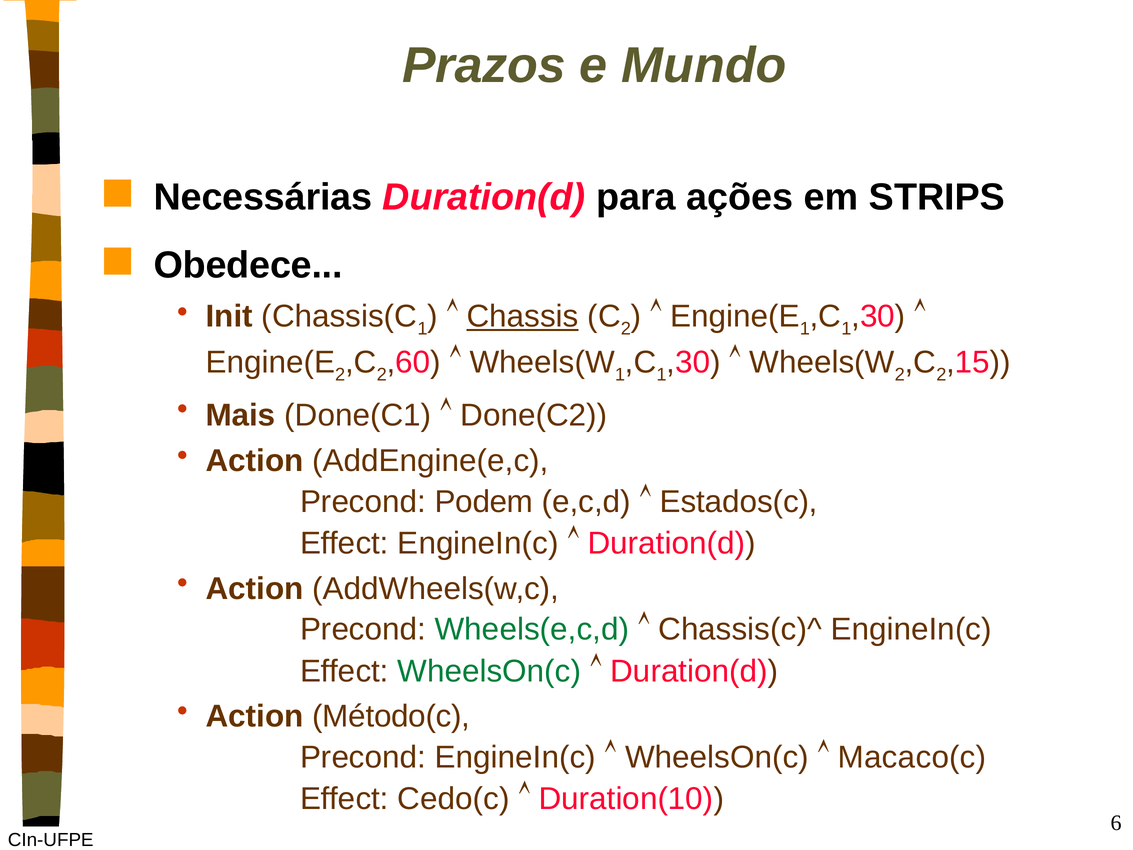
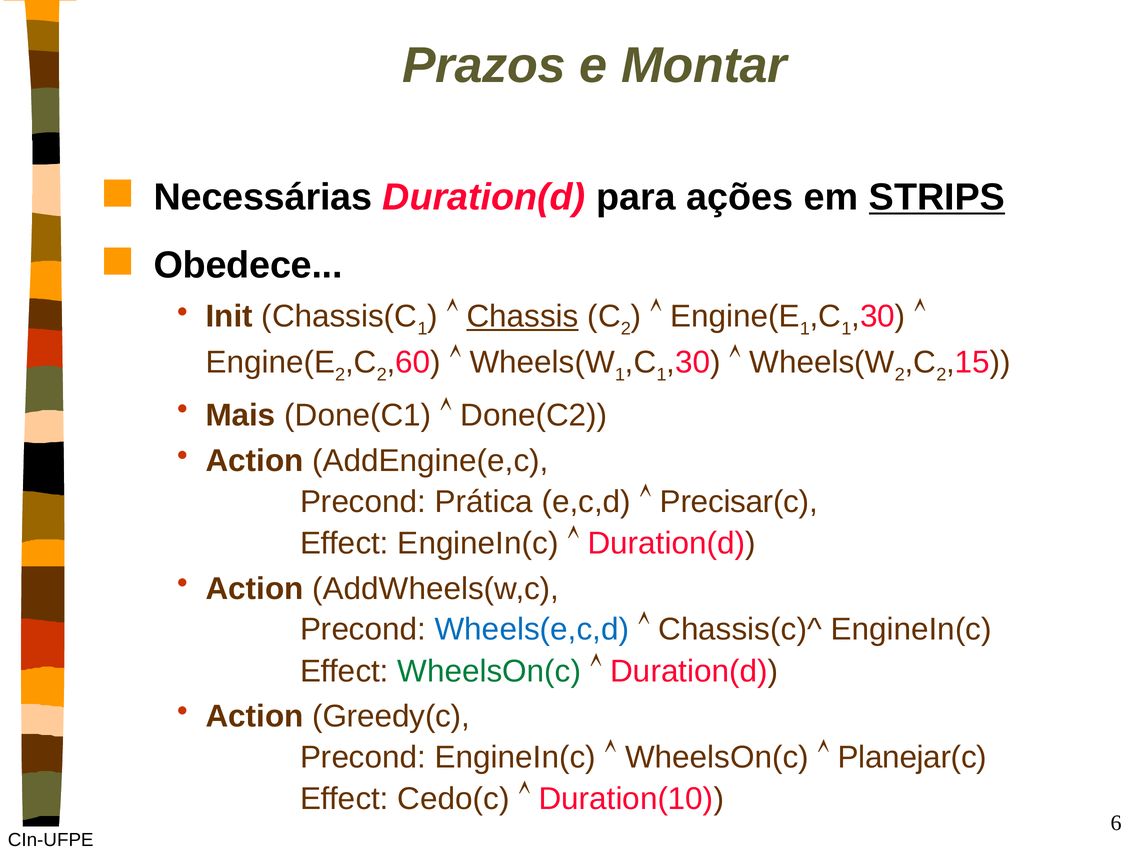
Mundo: Mundo -> Montar (704, 65)
STRIPS underline: none -> present (937, 197)
Podem: Podem -> Prática (484, 502)
Estados(c: Estados(c -> Precisar(c (739, 502)
Wheels(e,c,d colour: green -> blue (532, 629)
Método(c: Método(c -> Greedy(c (391, 716)
Macaco(c: Macaco(c -> Planejar(c (912, 757)
